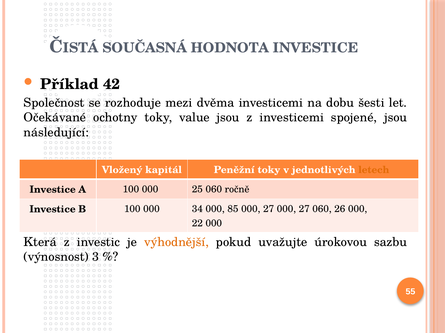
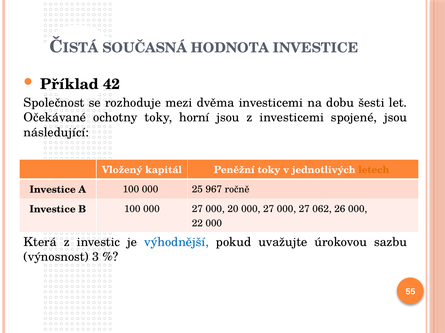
value: value -> horní (194, 118)
25 060: 060 -> 967 (214, 190)
100 000 34: 34 -> 27 (197, 209)
85: 85 -> 20 (233, 209)
27 060: 060 -> 062 (322, 209)
výhodnější colour: orange -> blue (177, 243)
